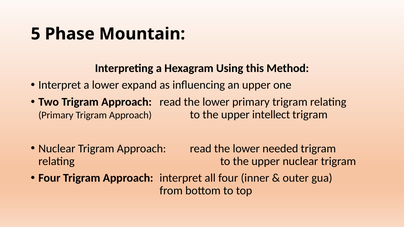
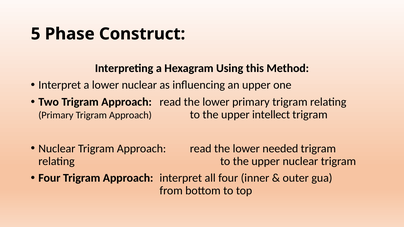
Mountain: Mountain -> Construct (142, 34)
lower expand: expand -> nuclear (139, 85)
